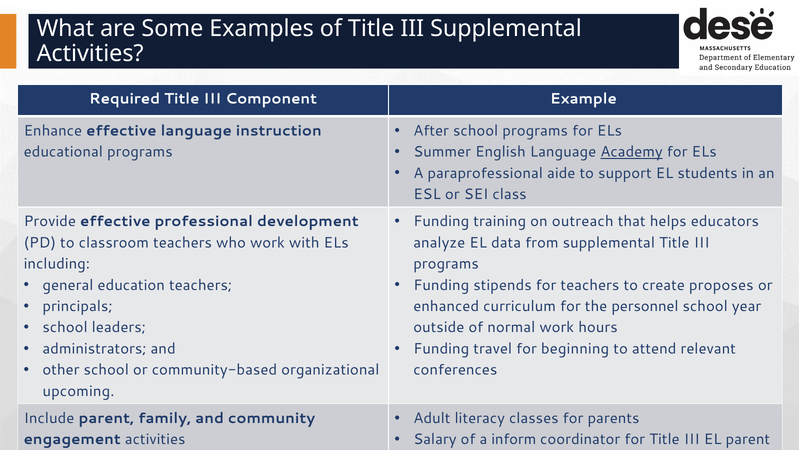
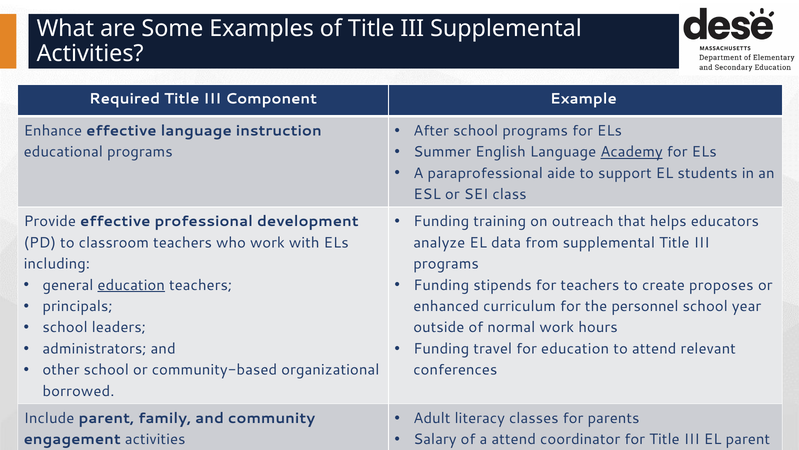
education underline: none -> present (131, 285)
for beginning: beginning -> education (575, 348)
upcoming: upcoming -> borrowed (78, 391)
a inform: inform -> attend (514, 439)
